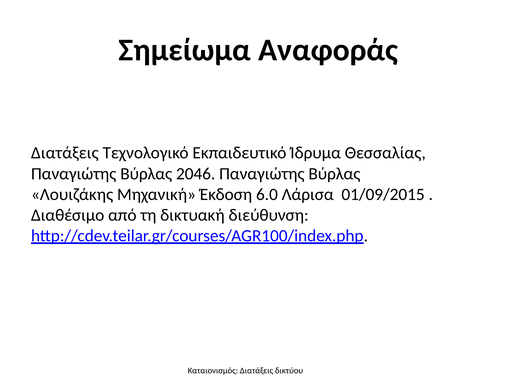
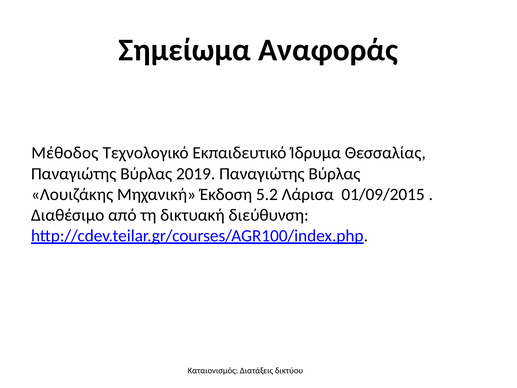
Διατάξεις: Διατάξεις -> Μέθοδος (65, 153)
2046: 2046 -> 2019 (196, 174)
6.0: 6.0 -> 5.2 (267, 194)
